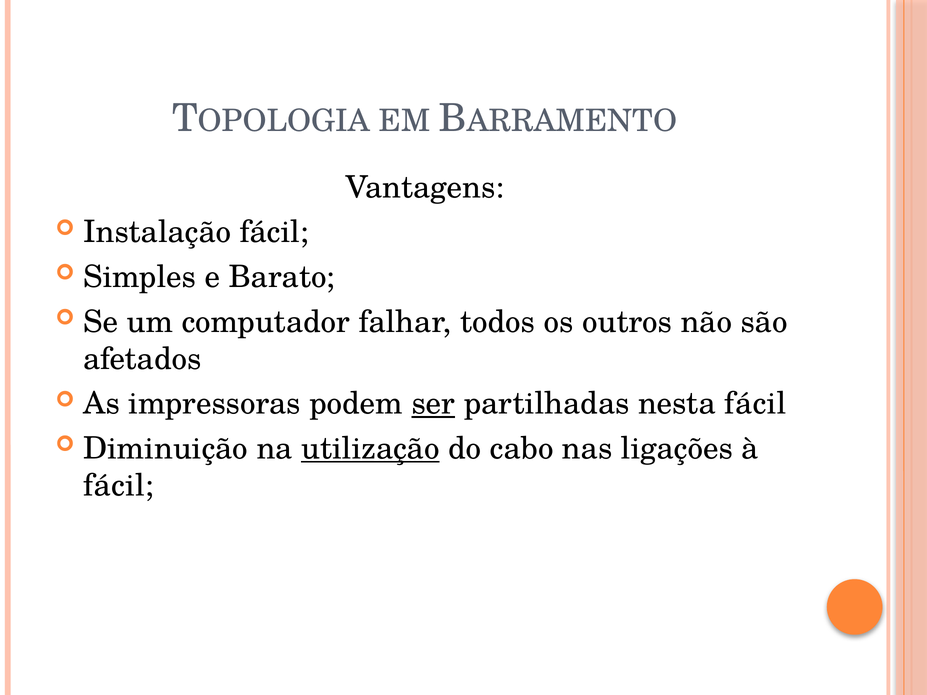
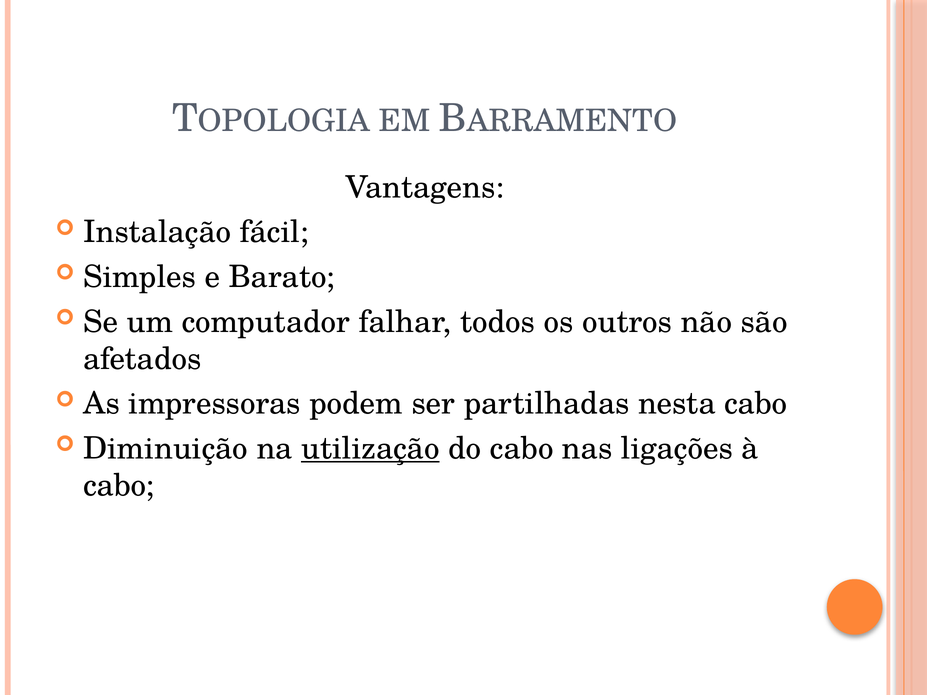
ser underline: present -> none (433, 404)
nesta fácil: fácil -> cabo (756, 404)
fácil: fácil -> cabo (119, 486)
